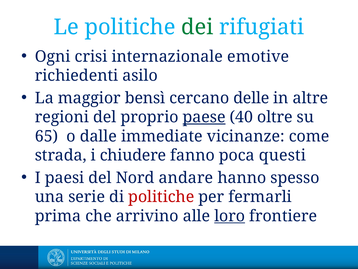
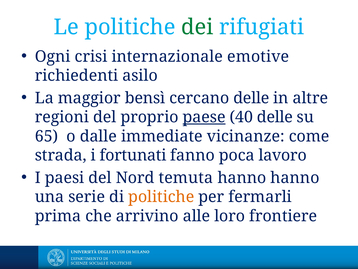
40 oltre: oltre -> delle (275, 117)
chiudere: chiudere -> fortunati (133, 155)
questi: questi -> lavoro (283, 155)
andare: andare -> temuta (186, 177)
hanno spesso: spesso -> hanno (295, 177)
politiche colour: red -> orange (161, 197)
loro underline: present -> none (230, 216)
